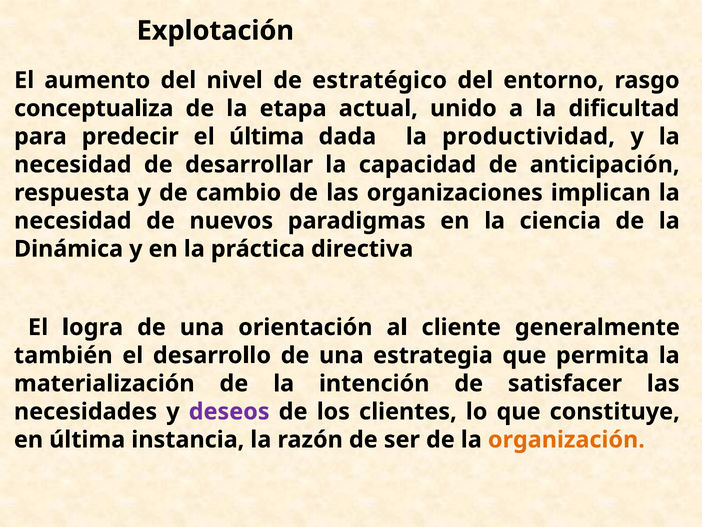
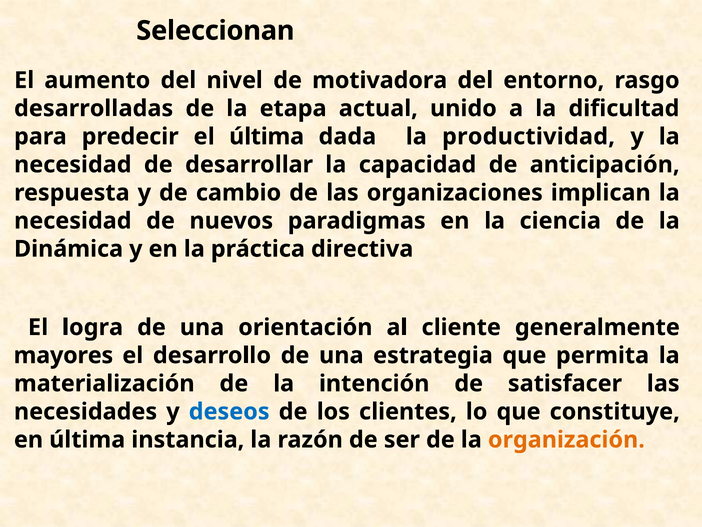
Explotación: Explotación -> Seleccionan (215, 31)
estratégico: estratégico -> motivadora (380, 80)
conceptualiza: conceptualiza -> desarrolladas (94, 108)
también: también -> mayores (63, 355)
deseos colour: purple -> blue (229, 411)
